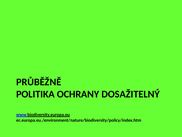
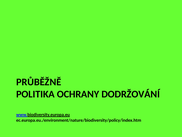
DOSAŽITELNÝ: DOSAŽITELNÝ -> DODRŽOVÁNÍ (131, 94)
